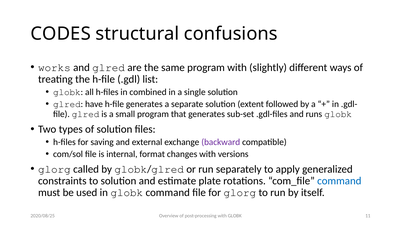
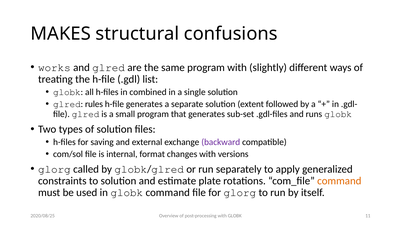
CODES: CODES -> MAKES (61, 34)
have: have -> rules (94, 104)
command colour: blue -> orange (339, 181)
